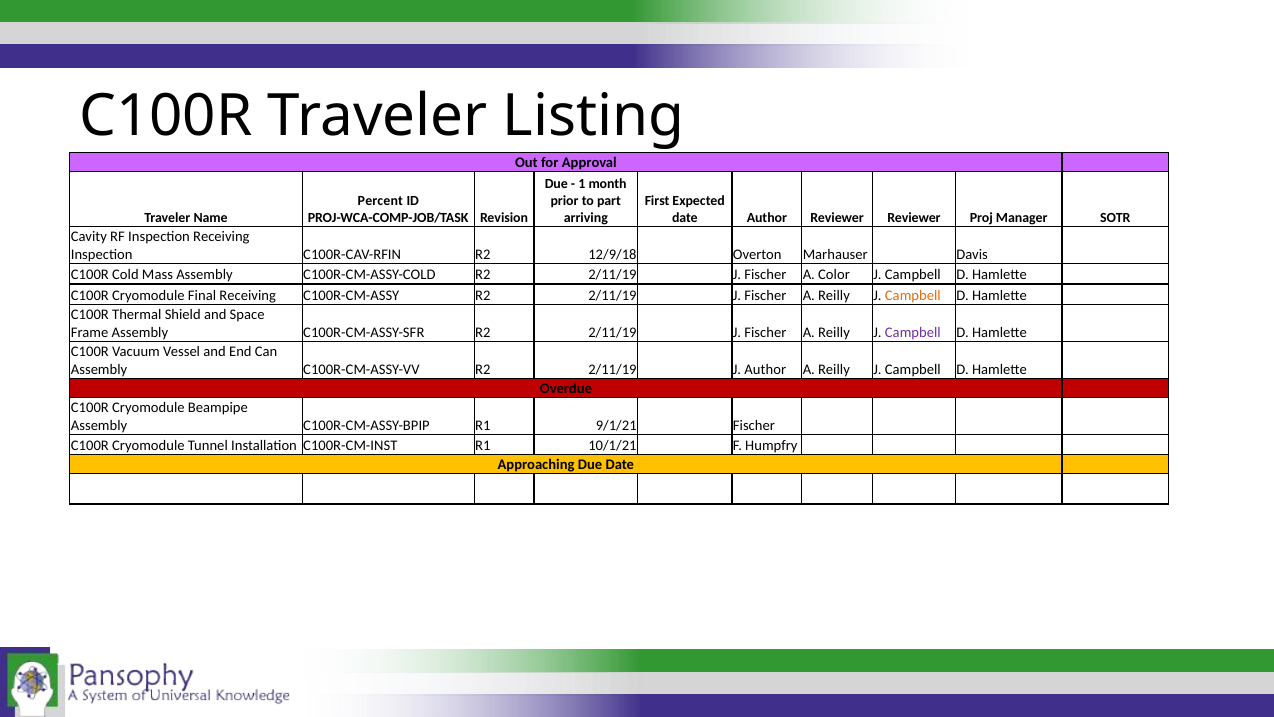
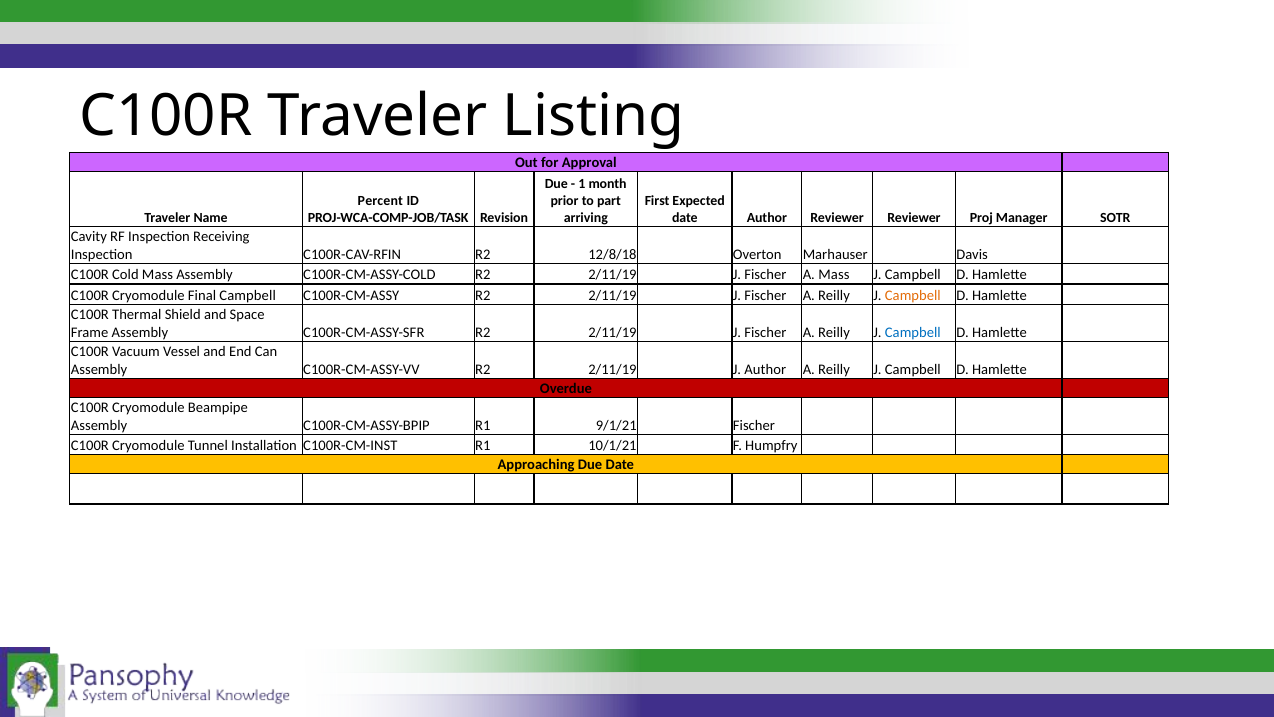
12/9/18: 12/9/18 -> 12/8/18 (612, 255)
A Color: Color -> Mass (834, 275)
Final Receiving: Receiving -> Campbell (248, 295)
Campbell colour: purple -> blue (913, 332)
